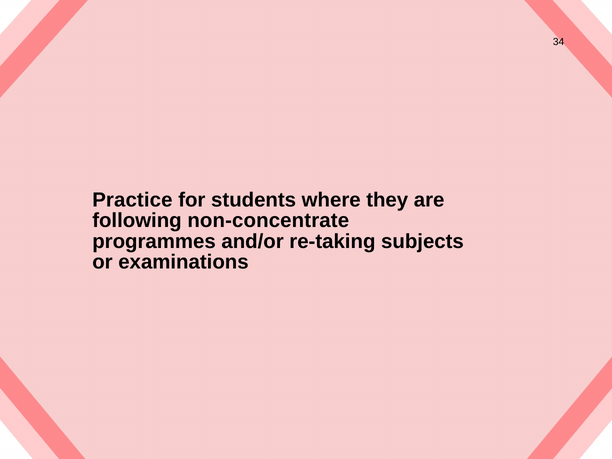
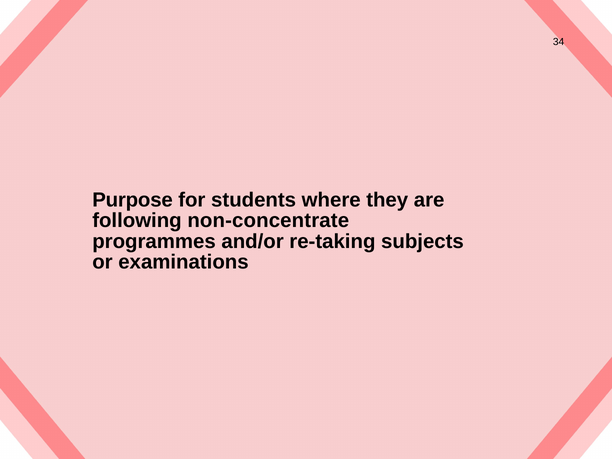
Practice: Practice -> Purpose (133, 200)
